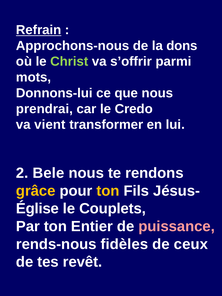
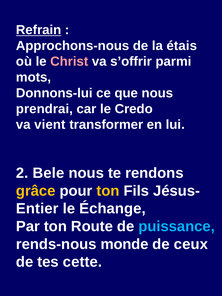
dons: dons -> étais (182, 46)
Christ colour: light green -> pink (69, 61)
Église: Église -> Entier (37, 209)
Couplets: Couplets -> Échange (112, 209)
Entier: Entier -> Route (92, 226)
puissance colour: pink -> light blue (177, 226)
fidèles: fidèles -> monde (124, 244)
revêt: revêt -> cette (82, 262)
